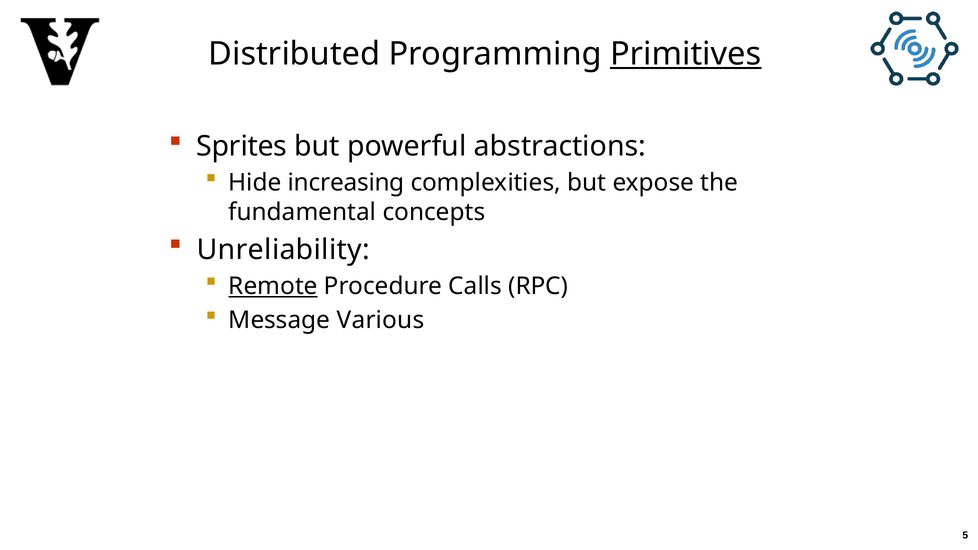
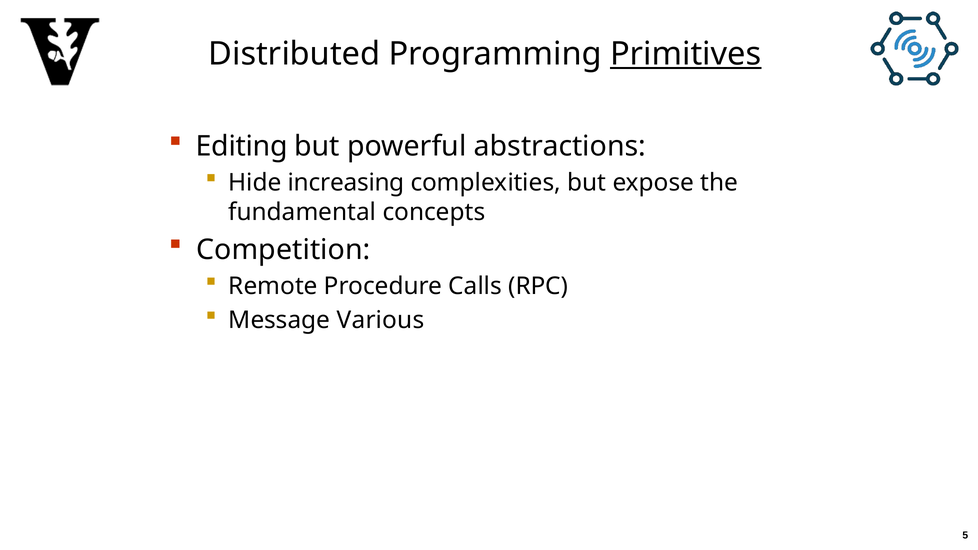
Sprites: Sprites -> Editing (242, 146)
Unreliability: Unreliability -> Competition (283, 250)
Remote underline: present -> none (273, 286)
